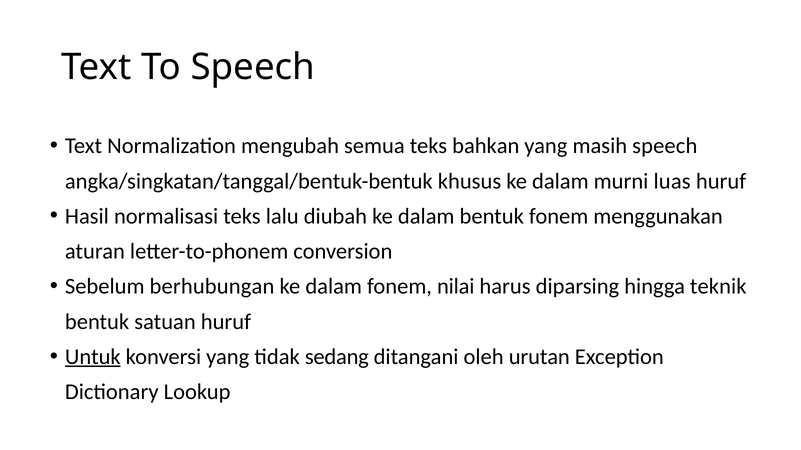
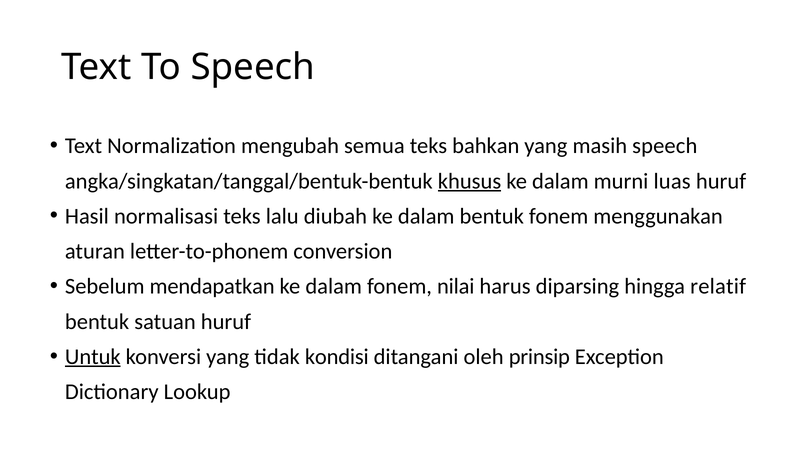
khusus underline: none -> present (470, 181)
berhubungan: berhubungan -> mendapatkan (212, 287)
teknik: teknik -> relatif (718, 287)
sedang: sedang -> kondisi (337, 357)
urutan: urutan -> prinsip (539, 357)
